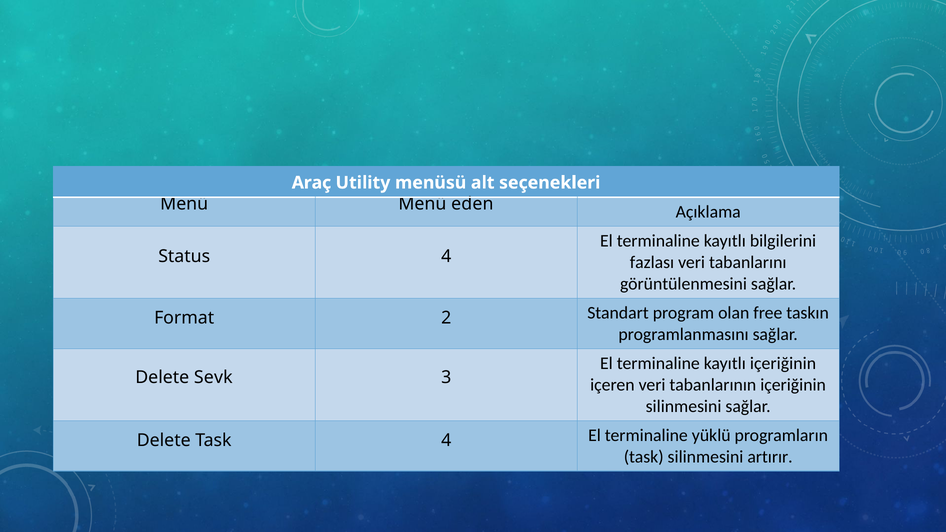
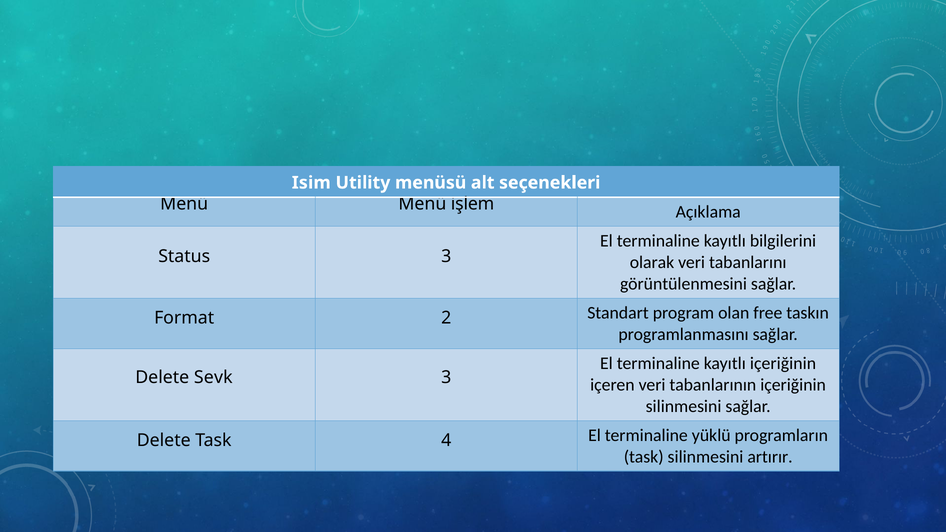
Araç: Araç -> Isim (311, 183)
eden: eden -> işlem (473, 204)
Status 4: 4 -> 3 (446, 257)
fazlası: fazlası -> olarak (652, 262)
